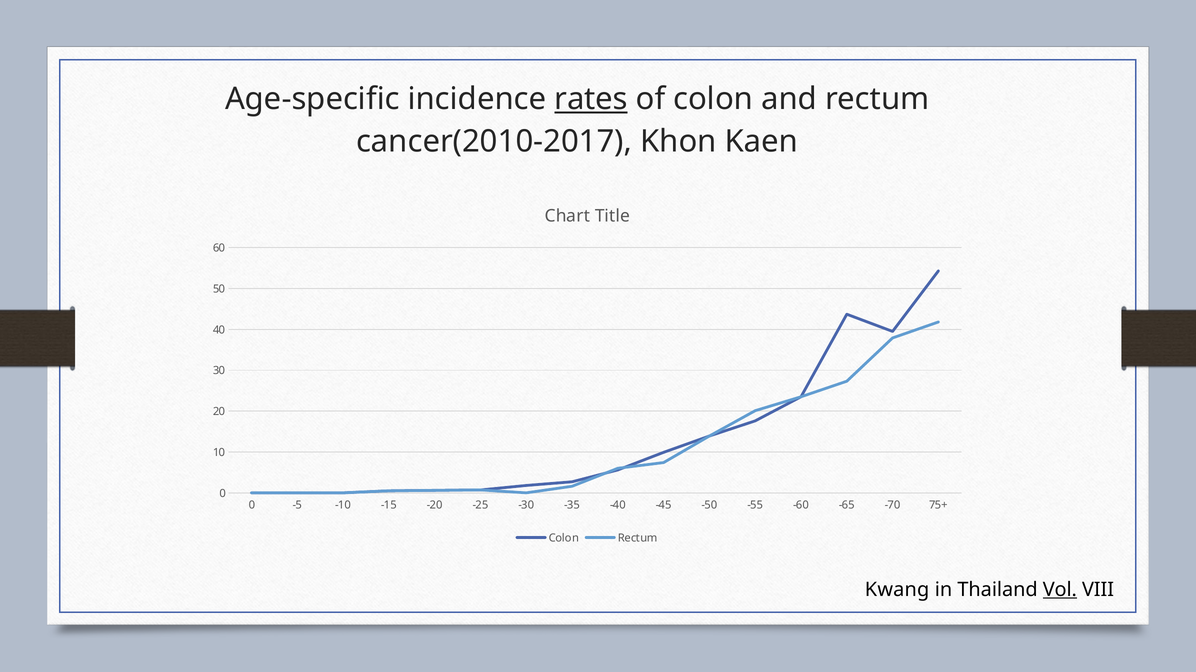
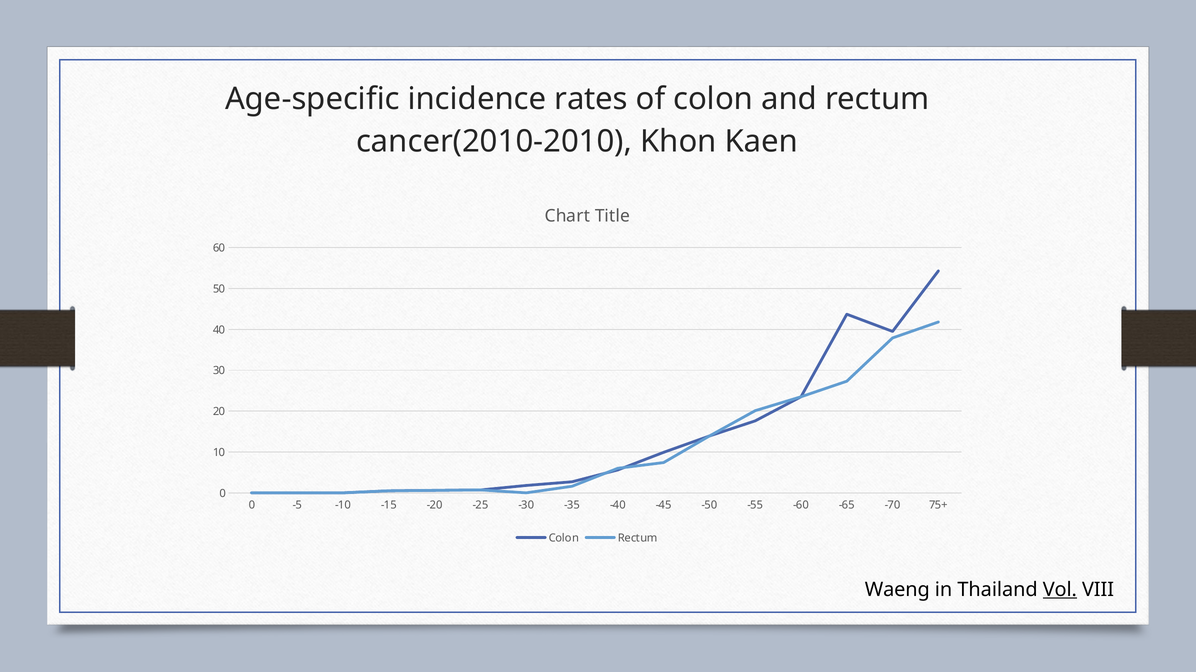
rates underline: present -> none (591, 99)
cancer(2010-2017: cancer(2010-2017 -> cancer(2010-2010 (494, 142)
Kwang: Kwang -> Waeng (897, 590)
